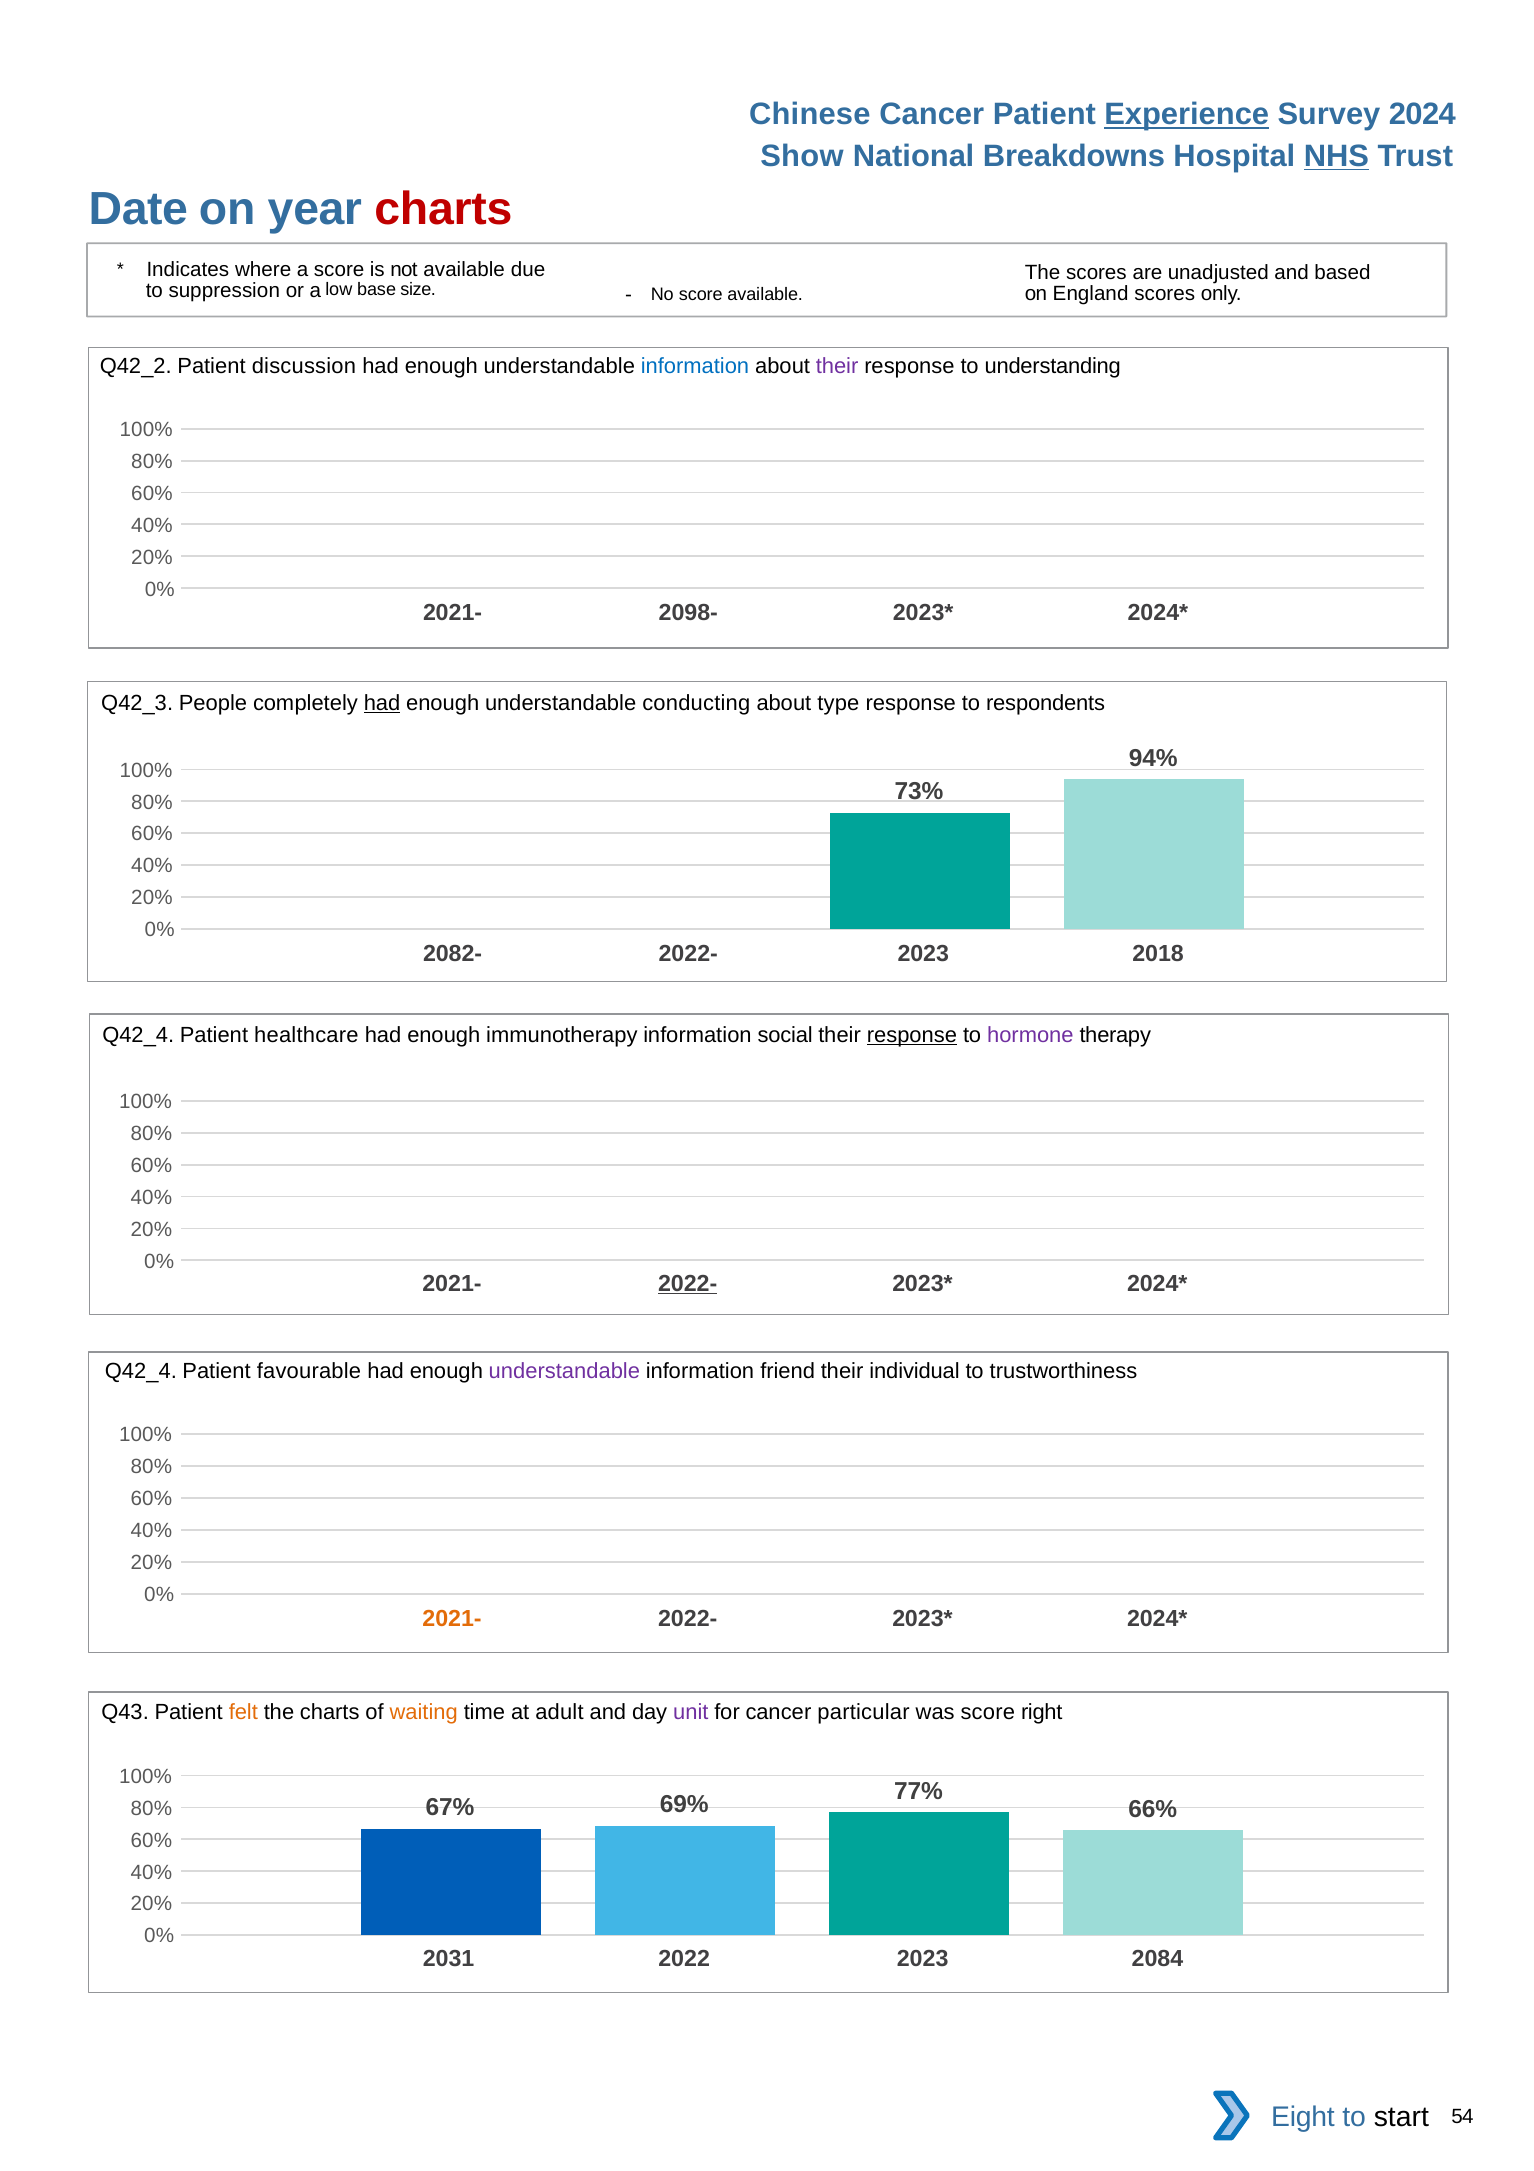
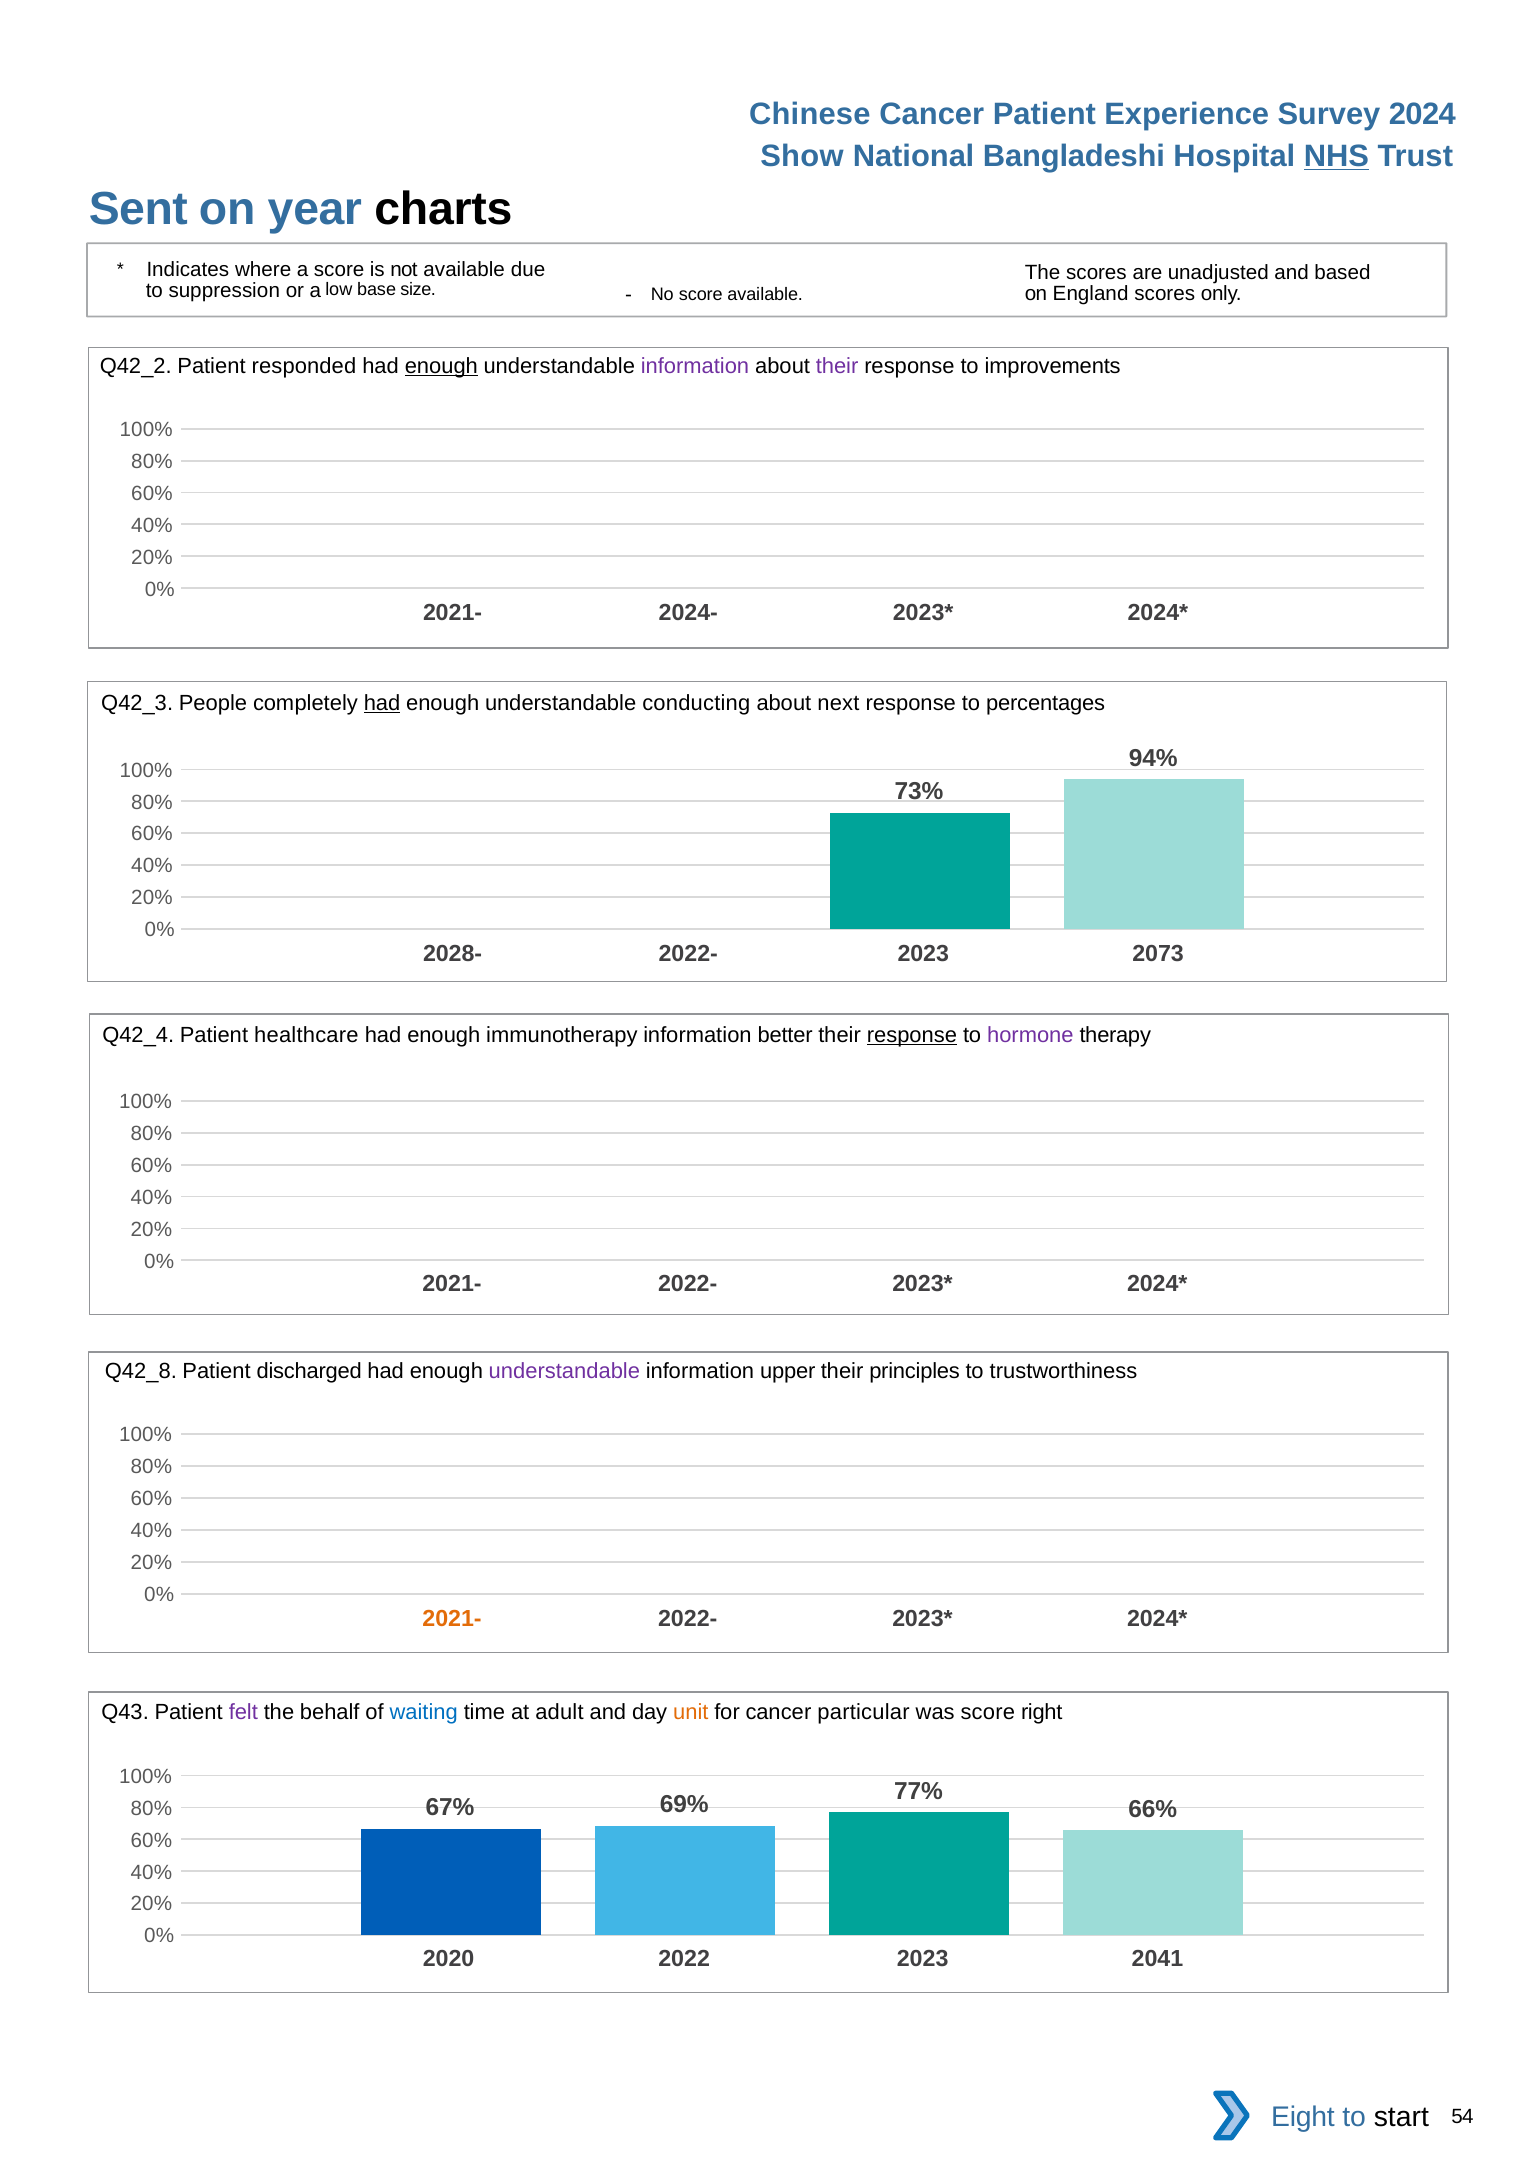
Experience underline: present -> none (1187, 114)
Breakdowns: Breakdowns -> Bangladeshi (1074, 156)
Date: Date -> Sent (138, 209)
charts colour: red -> black (443, 209)
discussion: discussion -> responded (304, 366)
enough underline: none -> present (441, 366)
information colour: blue -> purple (695, 366)
understanding: understanding -> improvements (1053, 366)
2098-: 2098- -> 2024- (688, 613)
type: type -> next (838, 703)
respondents: respondents -> percentages (1046, 703)
2082-: 2082- -> 2028- (453, 953)
2018: 2018 -> 2073 (1158, 953)
social: social -> better (785, 1035)
2022- underline: present -> none (688, 1283)
Q42_4: Q42_4 -> Q42_8 (141, 1371)
favourable: favourable -> discharged (309, 1371)
friend: friend -> upper (788, 1371)
individual: individual -> principles (915, 1371)
felt colour: orange -> purple (243, 1712)
the charts: charts -> behalf (330, 1712)
waiting colour: orange -> blue (424, 1712)
unit colour: purple -> orange (691, 1712)
2031: 2031 -> 2020 (449, 1959)
2084: 2084 -> 2041 (1157, 1959)
